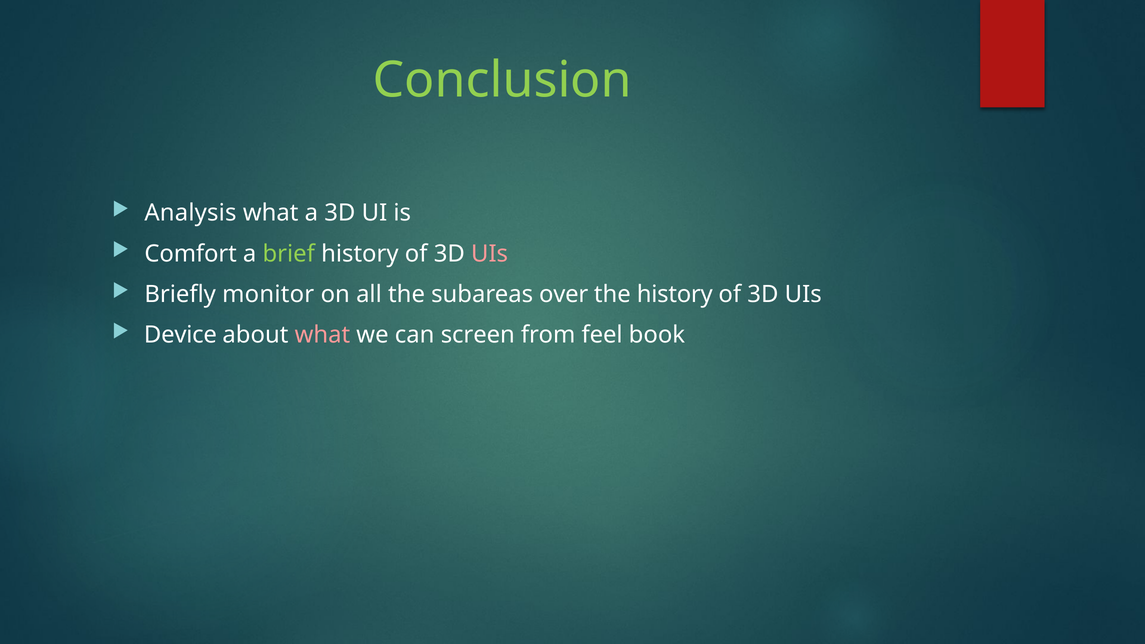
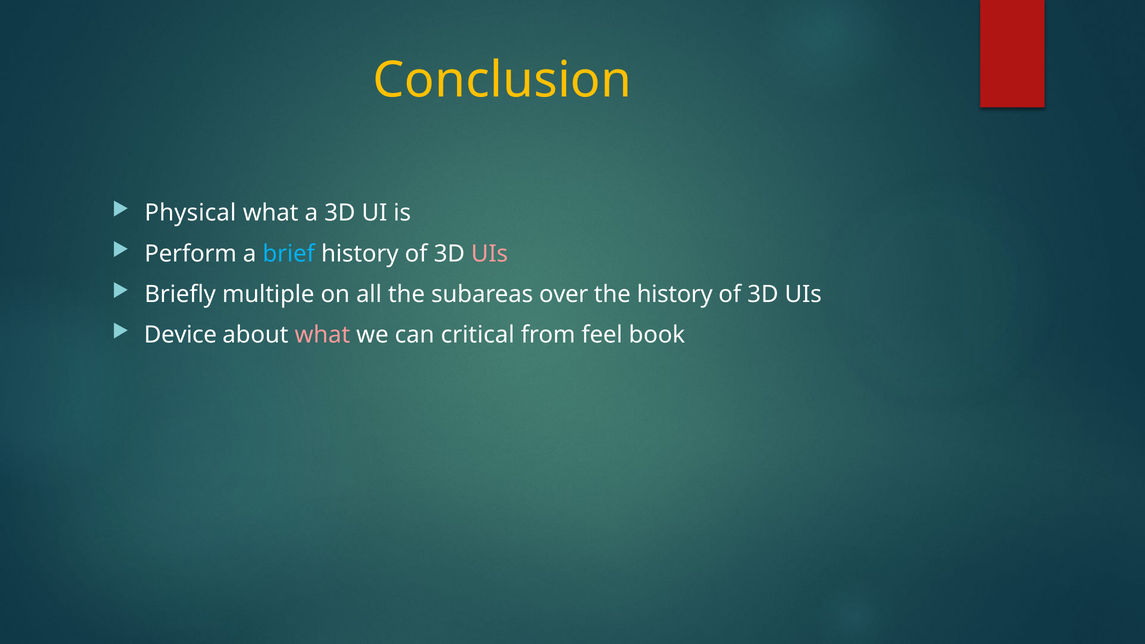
Conclusion colour: light green -> yellow (502, 80)
Analysis: Analysis -> Physical (190, 213)
Comfort: Comfort -> Perform (191, 254)
brief colour: light green -> light blue (289, 254)
monitor: monitor -> multiple (268, 294)
screen: screen -> critical (478, 335)
